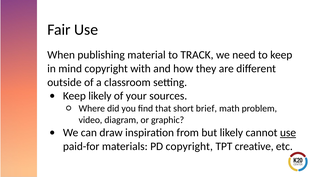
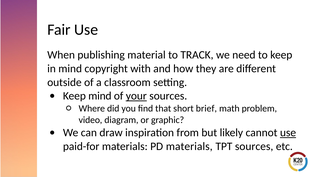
Keep likely: likely -> mind (100, 96)
your underline: none -> present (136, 96)
PD copyright: copyright -> materials (189, 146)
TPT creative: creative -> sources (254, 146)
